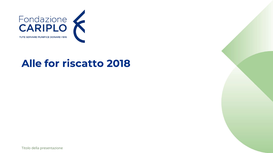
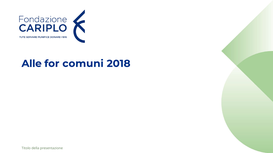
riscatto: riscatto -> comuni (83, 64)
